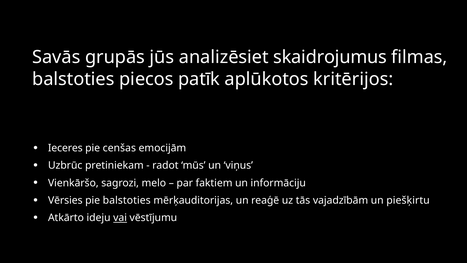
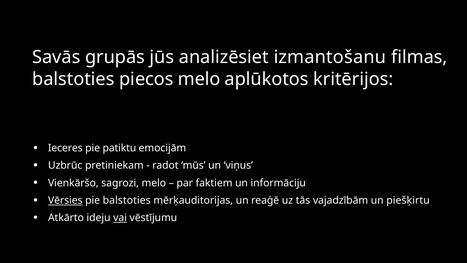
skaidrojumus: skaidrojumus -> izmantošanu (330, 57)
piecos patīk: patīk -> melo (199, 79)
cenšas: cenšas -> patiktu (119, 148)
Vērsies underline: none -> present (65, 200)
